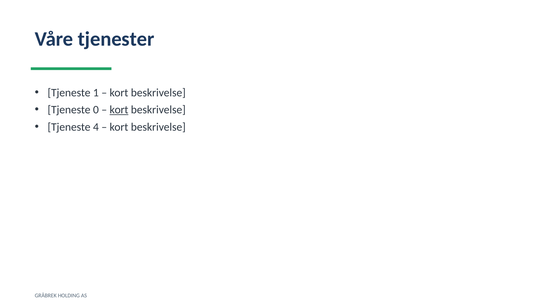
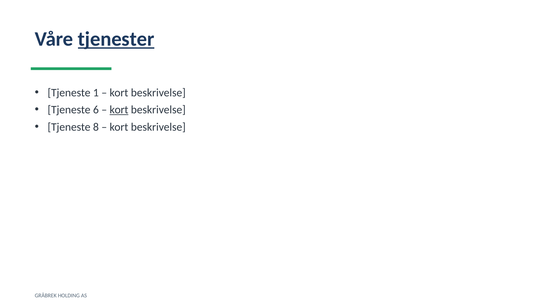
tjenester underline: none -> present (116, 39)
0: 0 -> 6 (96, 110)
4: 4 -> 8 (96, 127)
